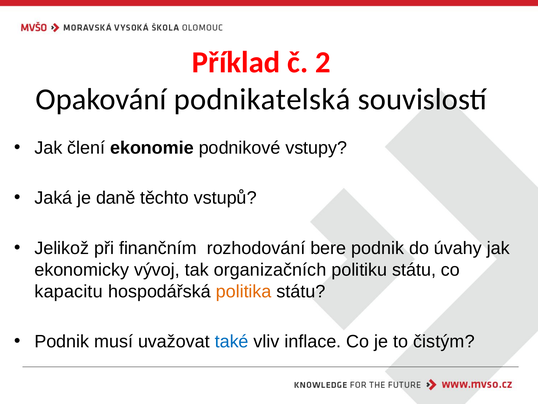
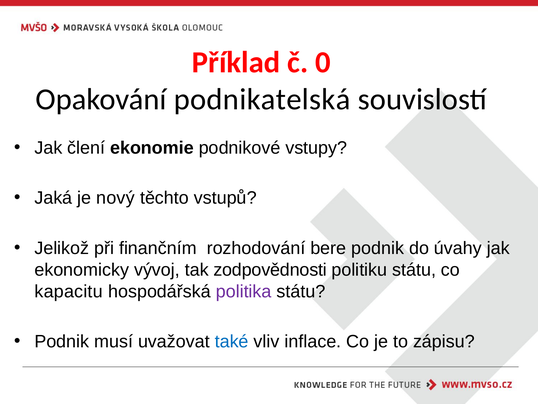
2: 2 -> 0 (323, 62)
daně: daně -> nový (116, 198)
organizačních: organizačních -> zodpovědnosti (270, 270)
politika colour: orange -> purple (244, 291)
čistým: čistým -> zápisu (444, 341)
